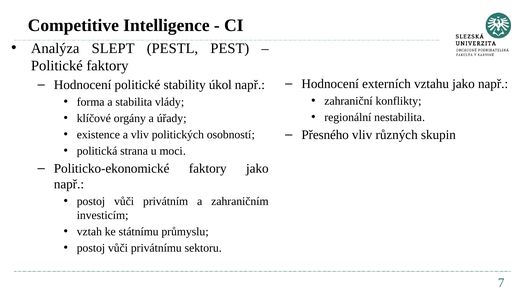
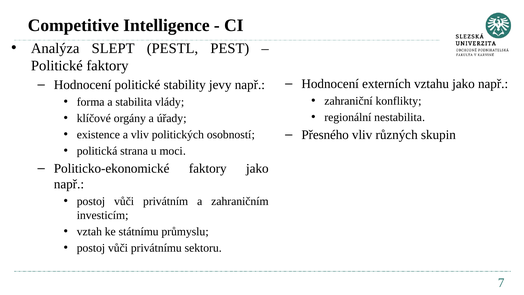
úkol: úkol -> jevy (220, 85)
